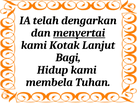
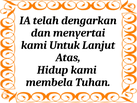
menyertai underline: present -> none (79, 33)
Kotak: Kotak -> Untuk (65, 45)
Bagi: Bagi -> Atas (68, 57)
